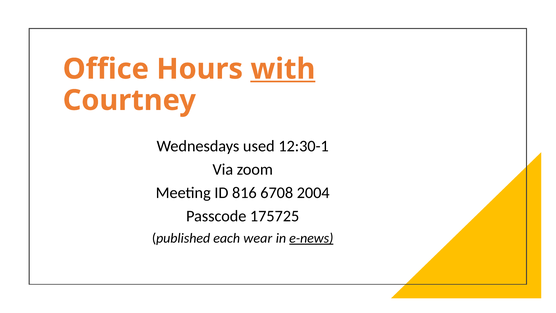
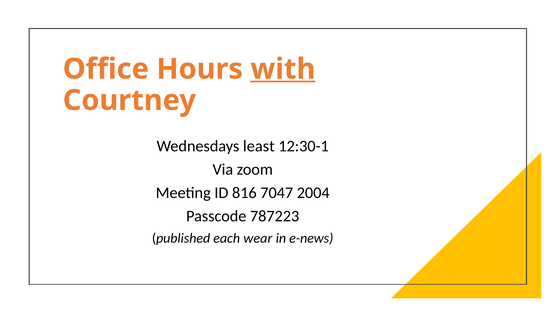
used: used -> least (259, 146)
6708: 6708 -> 7047 (277, 193)
175725: 175725 -> 787223 (275, 216)
e-news underline: present -> none (311, 238)
